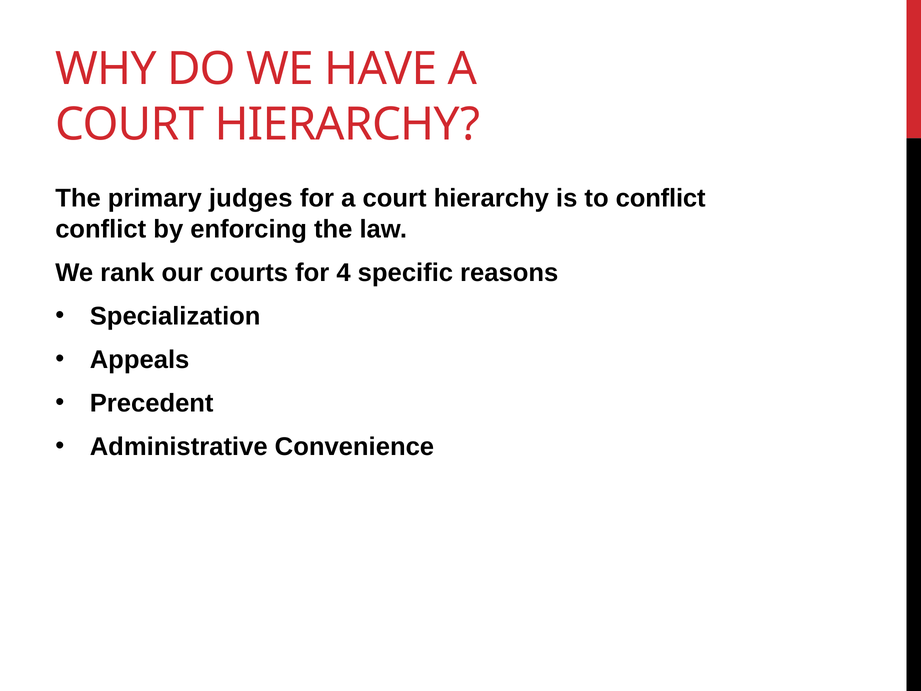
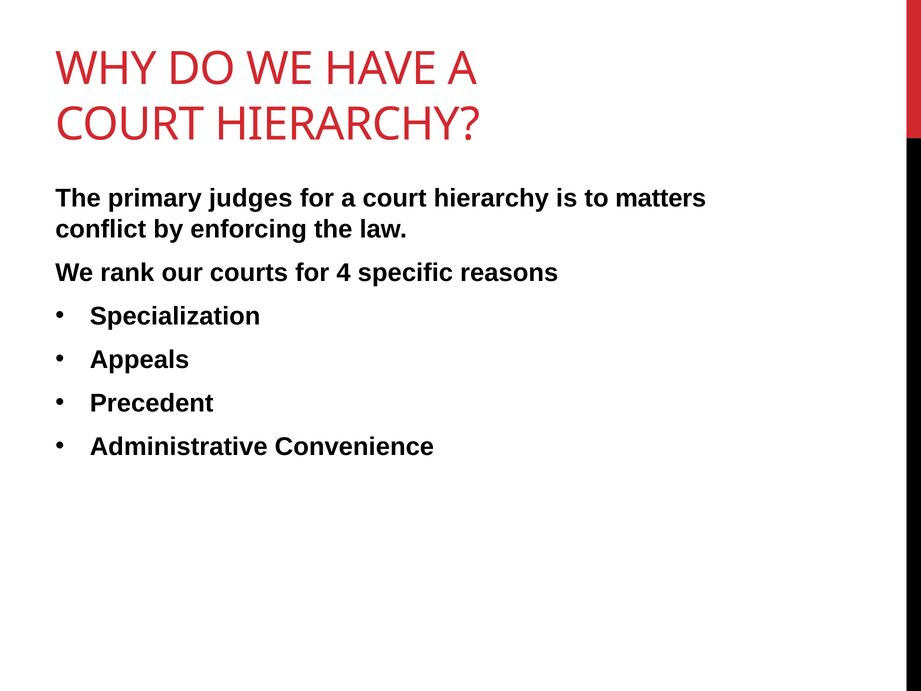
to conflict: conflict -> matters (661, 198)
